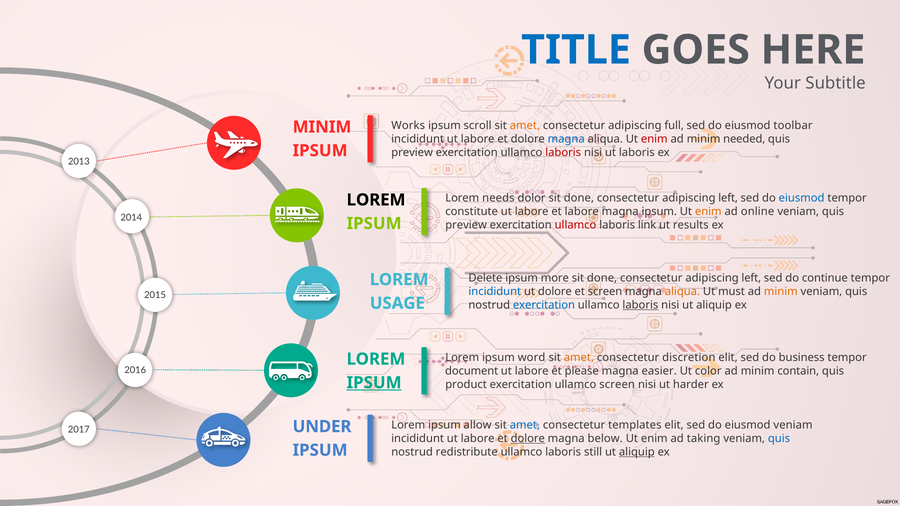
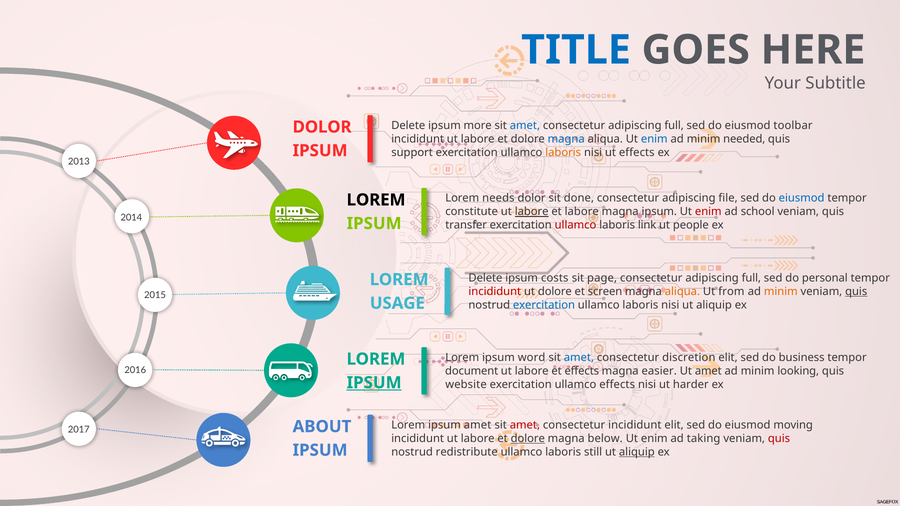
Works: Works -> Delete (408, 125)
scroll: scroll -> more (478, 125)
amet colour: orange -> blue (525, 125)
MINIM: MINIM -> DOLOR (322, 127)
enim colour: red -> blue (654, 139)
preview: preview -> support (412, 152)
laboris colour: red -> orange (563, 152)
ut laboris: laboris -> effects (637, 152)
left: left -> file (728, 198)
labore underline: none -> present (532, 212)
enim colour: orange -> red (708, 212)
online: online -> school (758, 212)
preview: preview -> transfer (466, 225)
results: results -> people (691, 225)
more: more -> costs (555, 278)
done: done -> page (602, 278)
left: left -> full (751, 278)
continue: continue -> personal (825, 278)
incididunt colour: blue -> red (495, 292)
must: must -> from (731, 292)
quis underline: none -> present (856, 292)
laboris underline: present -> none (640, 305)
amet colour: orange -> blue (579, 358)
et please: please -> effects (582, 371)
Ut color: color -> amet (708, 371)
contain: contain -> looking (798, 371)
product: product -> website (466, 385)
ullamco screen: screen -> effects (617, 385)
ipsum allow: allow -> amet (478, 425)
amet colour: blue -> red (525, 425)
consectetur templates: templates -> incididunt (635, 425)
eiusmod veniam: veniam -> moving (793, 425)
UNDER: UNDER -> ABOUT (322, 427)
quis colour: blue -> red (779, 439)
